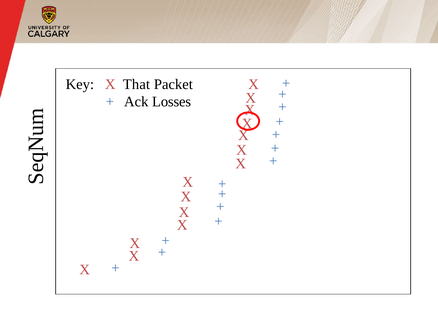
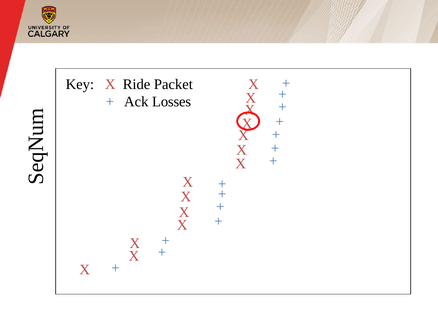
That: That -> Ride (137, 84)
